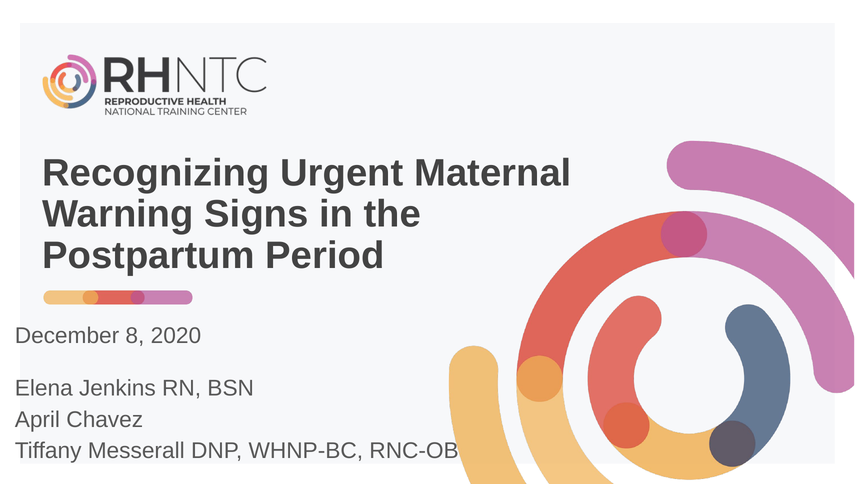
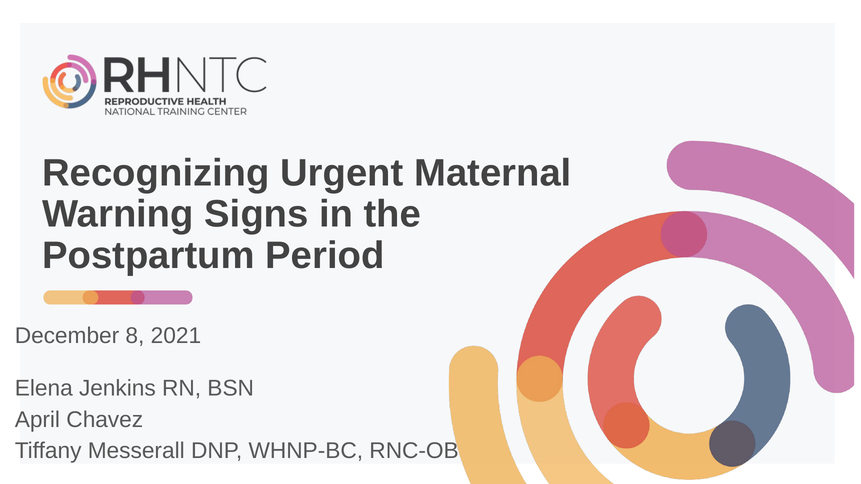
2020: 2020 -> 2021 (176, 336)
